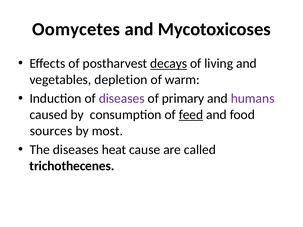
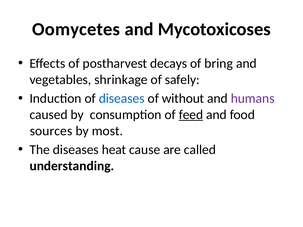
decays underline: present -> none (169, 64)
living: living -> bring (219, 64)
depletion: depletion -> shrinkage (121, 80)
warm: warm -> safely (182, 80)
diseases colour: purple -> blue (122, 99)
primary: primary -> without (183, 99)
trichothecenes: trichothecenes -> understanding (72, 166)
